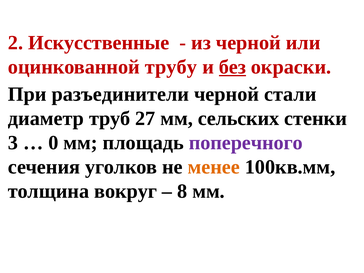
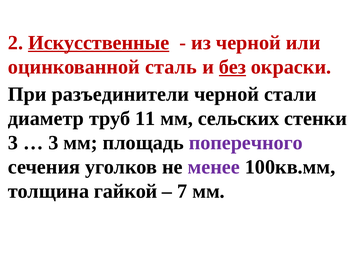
Искусственные underline: none -> present (99, 43)
трубу: трубу -> сталь (171, 67)
27: 27 -> 11 (145, 118)
0: 0 -> 3 (53, 143)
менее colour: orange -> purple (214, 167)
вокруг: вокруг -> гайкой (126, 191)
8: 8 -> 7 (182, 191)
